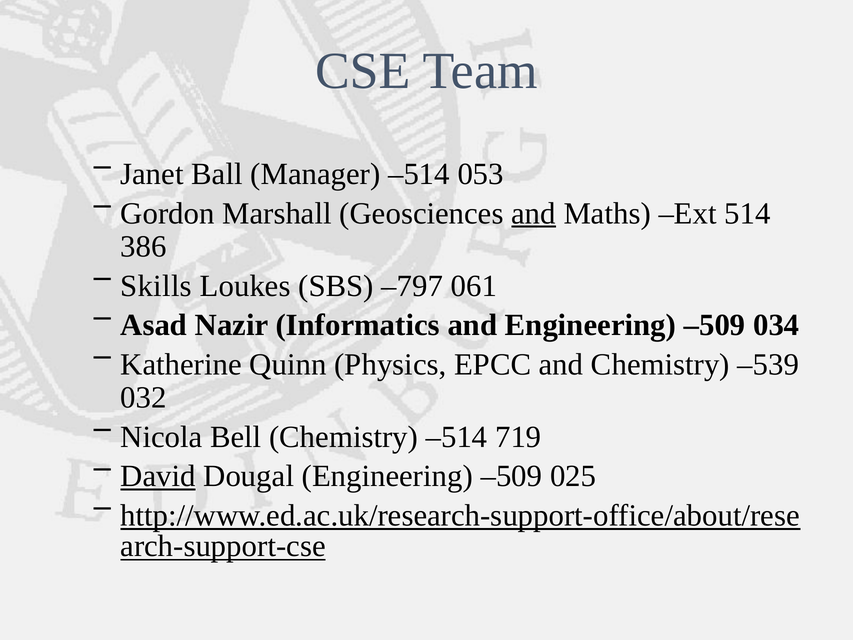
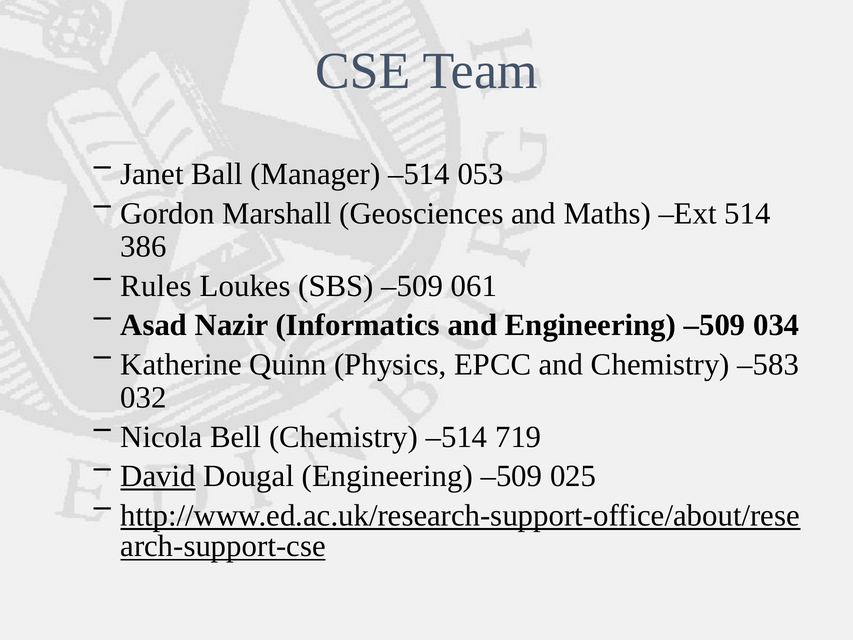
and underline: present -> none (534, 213)
Skills: Skills -> Rules (156, 286)
SBS –797: –797 -> –509 (412, 286)
–539: –539 -> –583 (768, 364)
